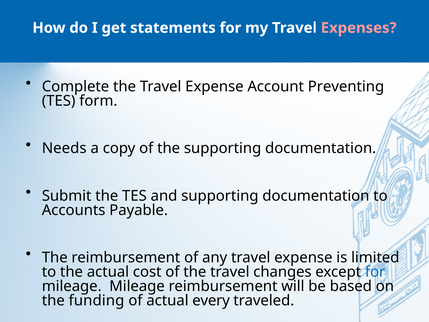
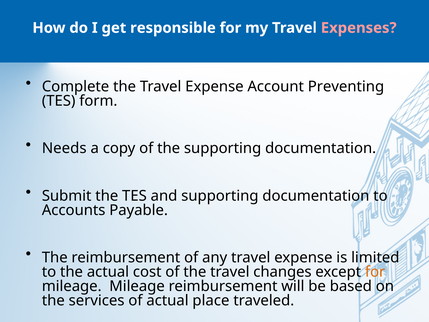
statements: statements -> responsible (173, 28)
for colour: blue -> orange (375, 272)
funding: funding -> services (97, 300)
every: every -> place (211, 300)
